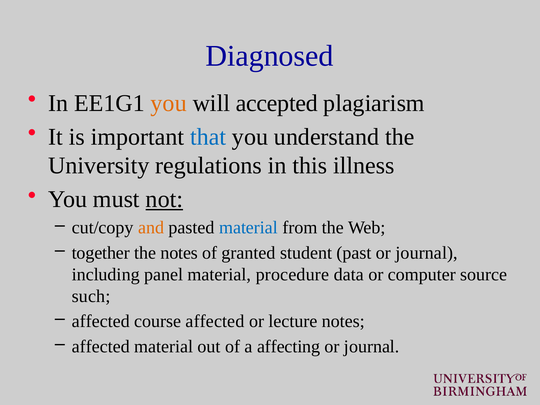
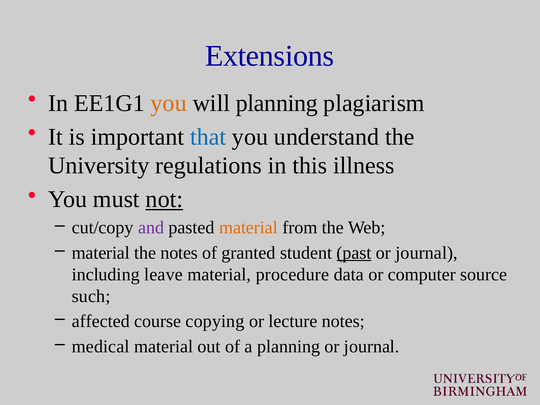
Diagnosed: Diagnosed -> Extensions (270, 56)
will accepted: accepted -> planning (277, 103)
and colour: orange -> purple (151, 228)
material colour: blue -> orange (248, 228)
together: together -> material (101, 253)
past underline: none -> present (354, 253)
panel: panel -> leave (164, 274)
course affected: affected -> copying (215, 321)
affected: affected -> medical (101, 346)
a affecting: affecting -> planning (289, 346)
